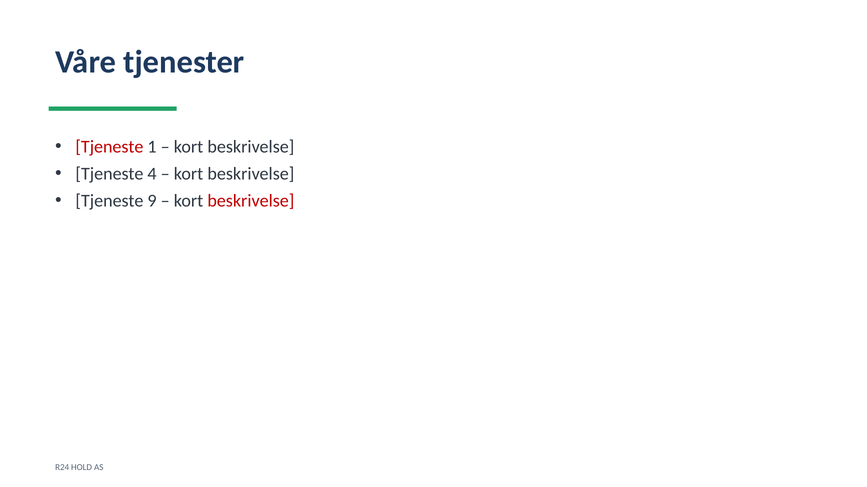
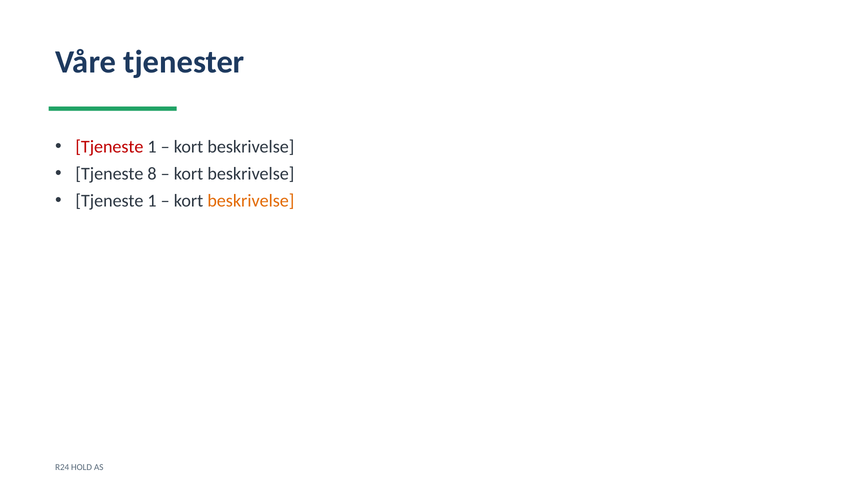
4: 4 -> 8 (152, 174)
9: 9 -> 1 (152, 201)
beskrivelse colour: red -> orange (251, 201)
